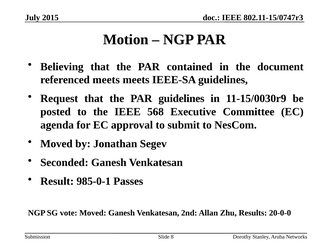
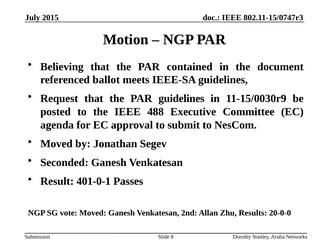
referenced meets: meets -> ballot (106, 80)
568: 568 -> 488 (156, 112)
985-0-1: 985-0-1 -> 401-0-1 (94, 181)
